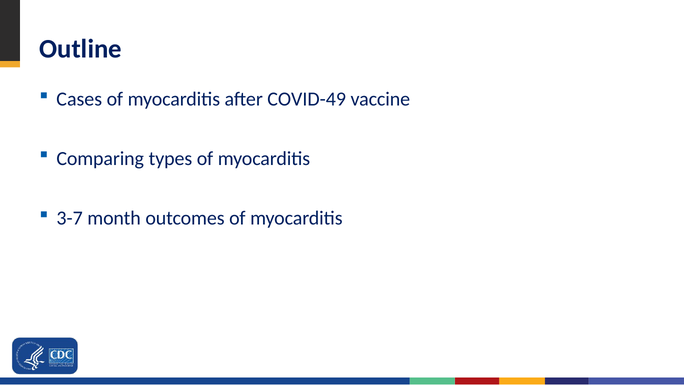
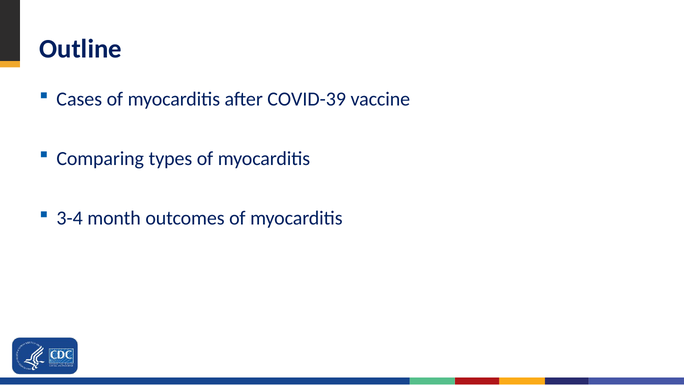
COVID-49: COVID-49 -> COVID-39 (307, 99)
3-7: 3-7 -> 3-4 (70, 218)
